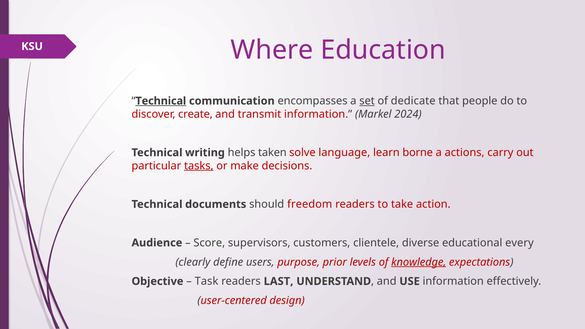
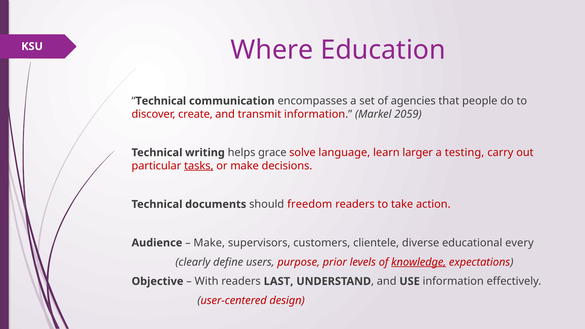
Technical underline: present -> none (161, 101)
set underline: present -> none (367, 101)
dedicate: dedicate -> agencies (413, 101)
2024: 2024 -> 2059 (408, 114)
taken: taken -> grace (272, 153)
borne: borne -> larger (418, 153)
actions: actions -> testing (465, 153)
Score: Score -> Make (209, 243)
Task: Task -> With (207, 281)
